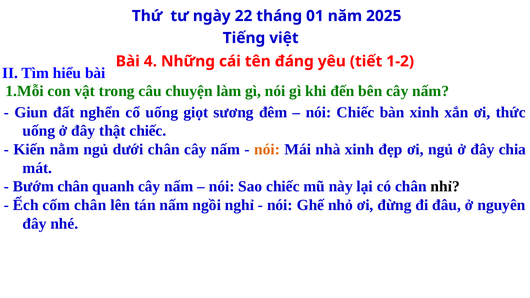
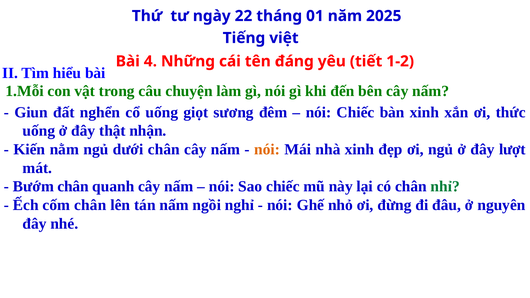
thật chiếc: chiếc -> nhận (148, 131)
chia: chia -> lượt (512, 149)
nhỉ colour: black -> green (445, 187)
